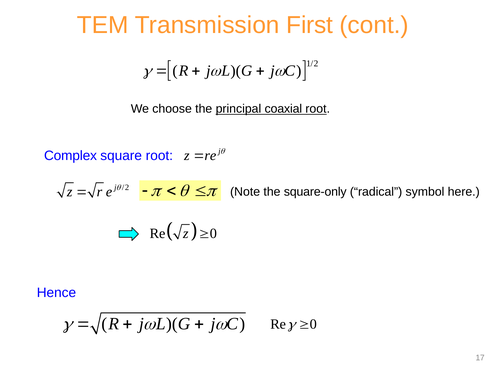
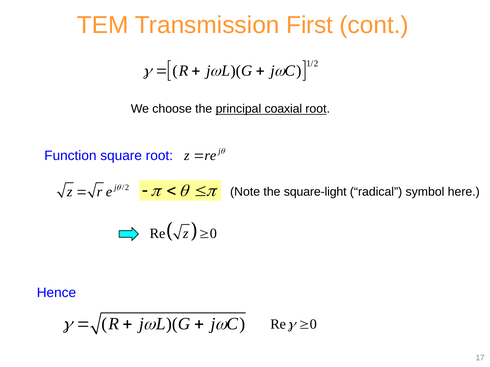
Complex: Complex -> Function (70, 156)
square-only: square-only -> square-light (315, 192)
